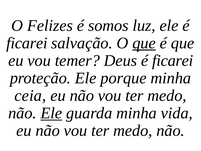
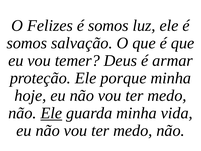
ficarei: ficarei -> somos (27, 43)
que underline: present -> none (144, 43)
Deus é ficarei: ficarei -> armar (173, 60)
ceia: ceia -> hoje (30, 95)
